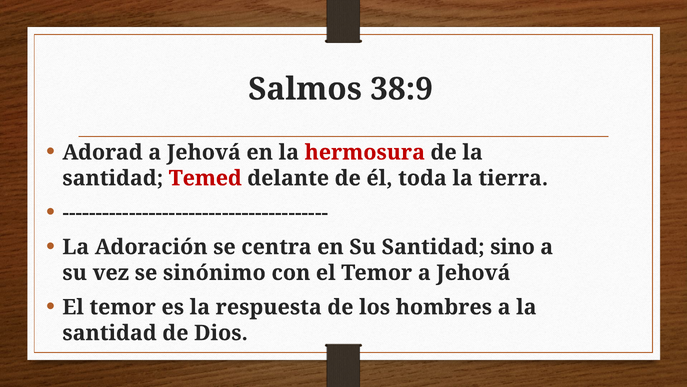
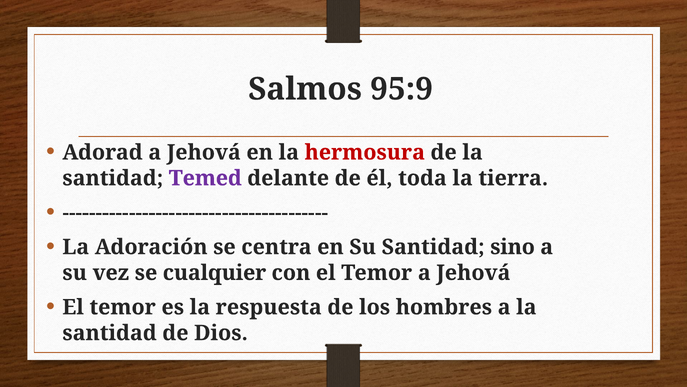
38:9: 38:9 -> 95:9 (402, 89)
Temed colour: red -> purple (205, 178)
sinónimo: sinónimo -> cualquier (215, 272)
